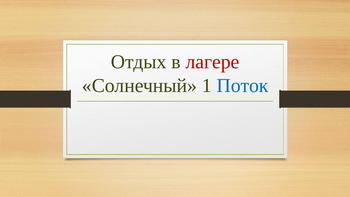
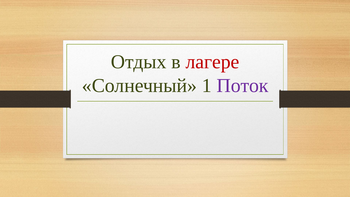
Поток colour: blue -> purple (243, 85)
